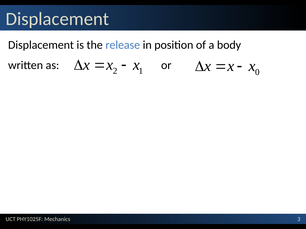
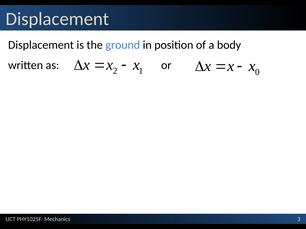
release: release -> ground (123, 45)
